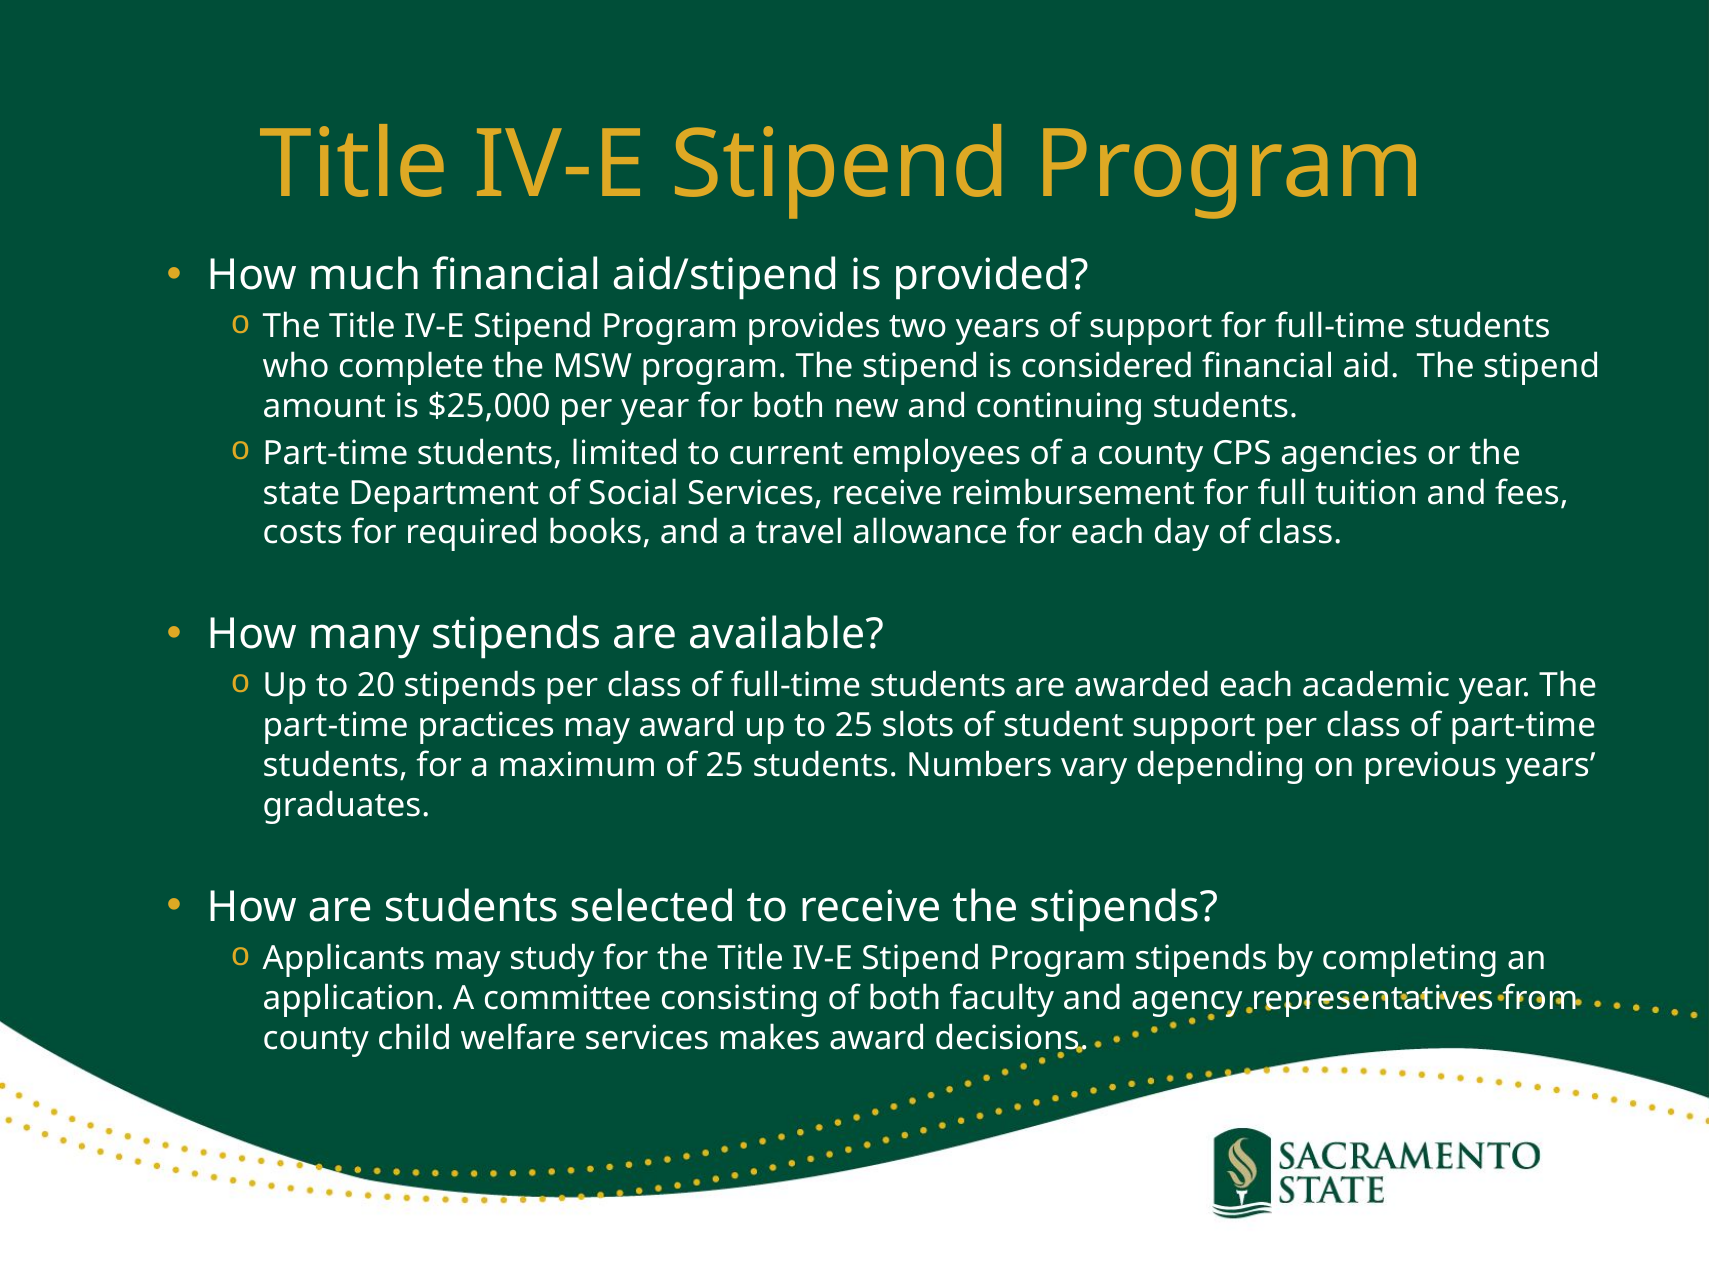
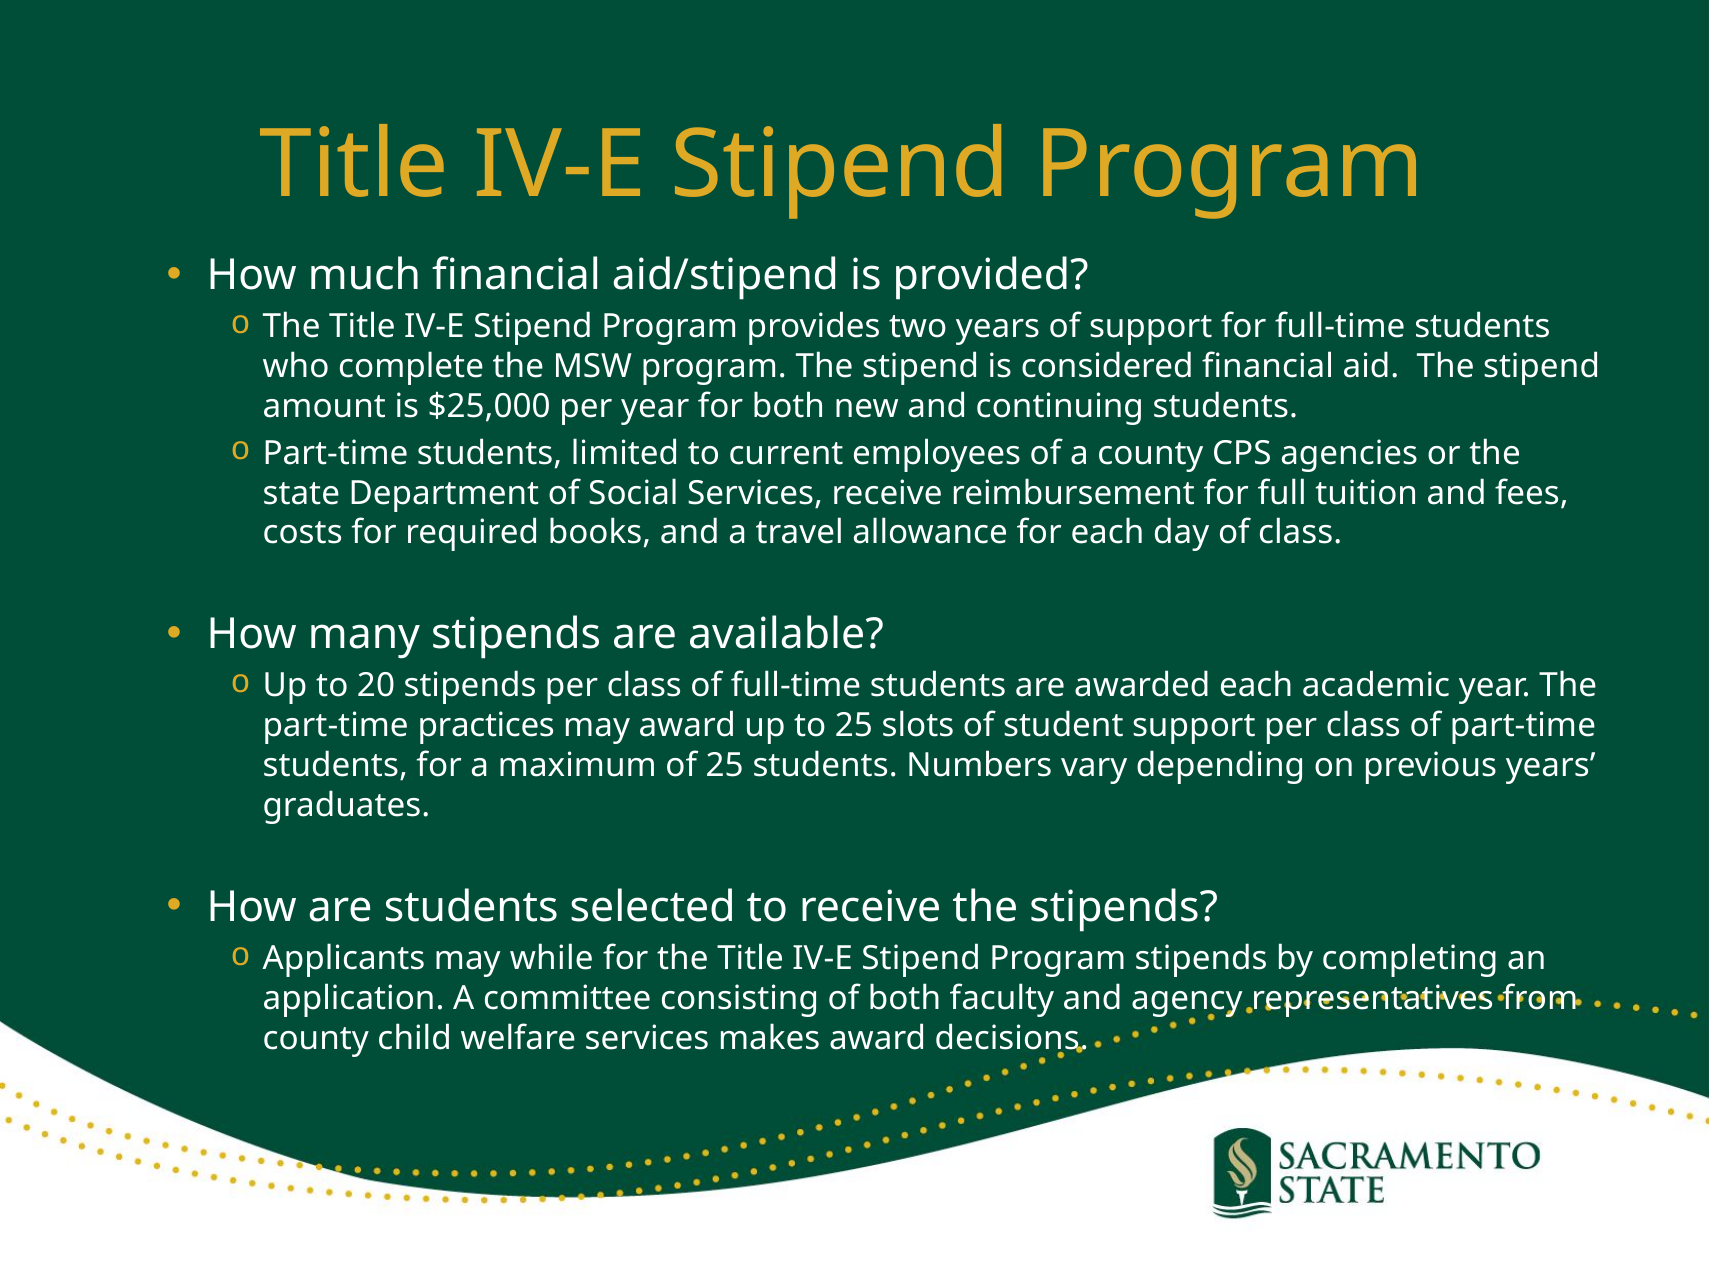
study: study -> while (552, 958)
